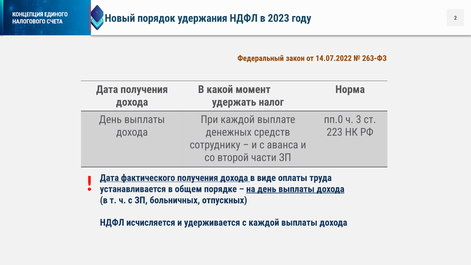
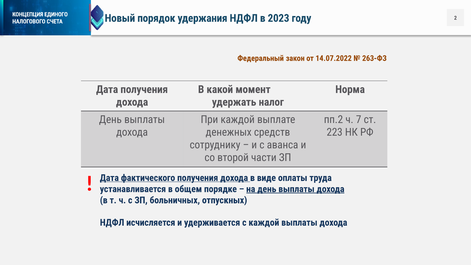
пп.0: пп.0 -> пп.2 (333, 120)
3: 3 -> 7 (359, 120)
